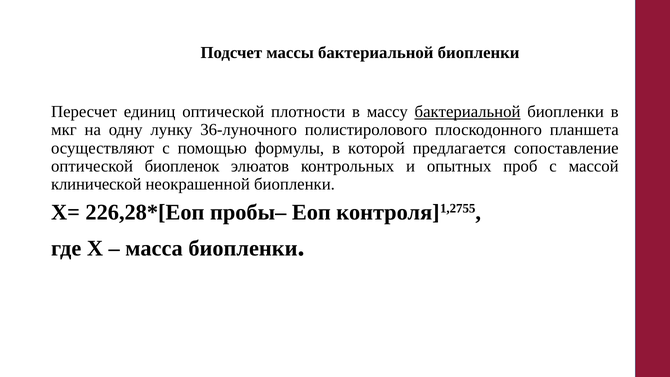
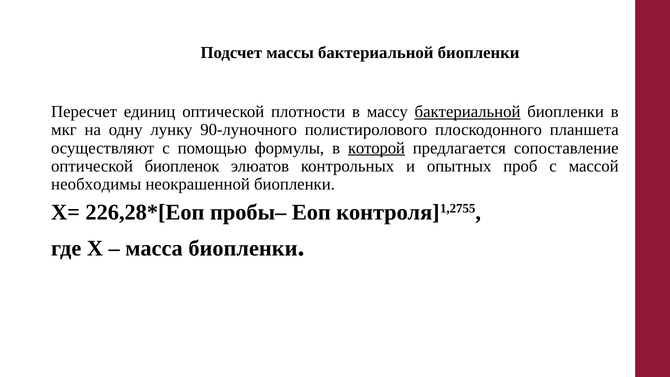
36-луночного: 36-луночного -> 90-луночного (249, 130)
которой underline: none -> present (376, 148)
клинической: клинической -> необходимы (96, 184)
